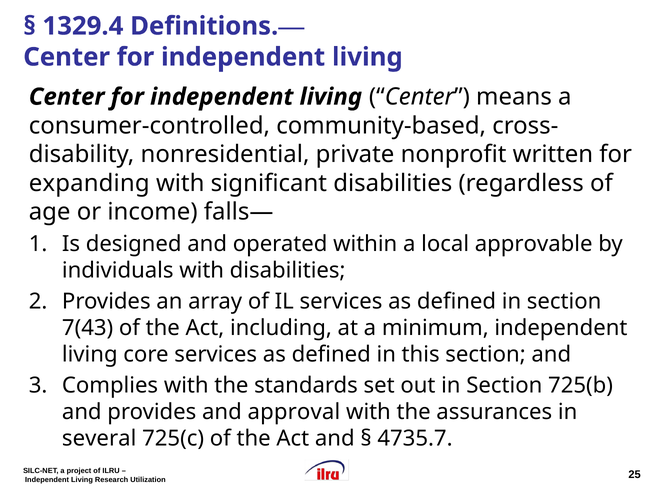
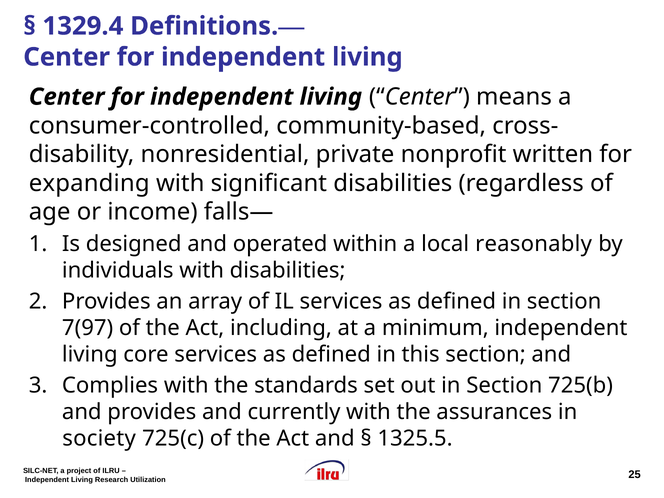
approvable: approvable -> reasonably (534, 244)
7(43: 7(43 -> 7(97 (88, 328)
approval: approval -> currently (294, 412)
several: several -> society (99, 439)
4735.7: 4735.7 -> 1325.5 (415, 439)
